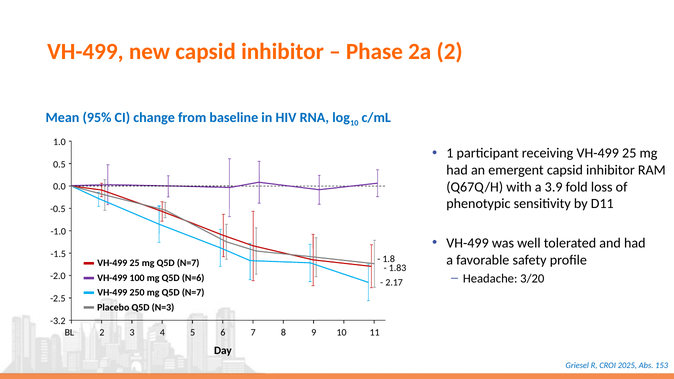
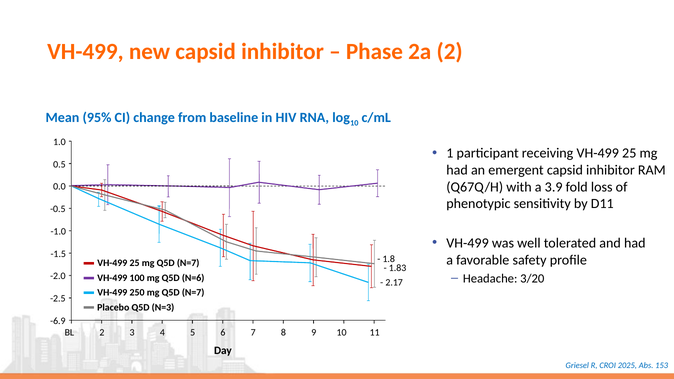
-3.2: -3.2 -> -6.9 (58, 321)
